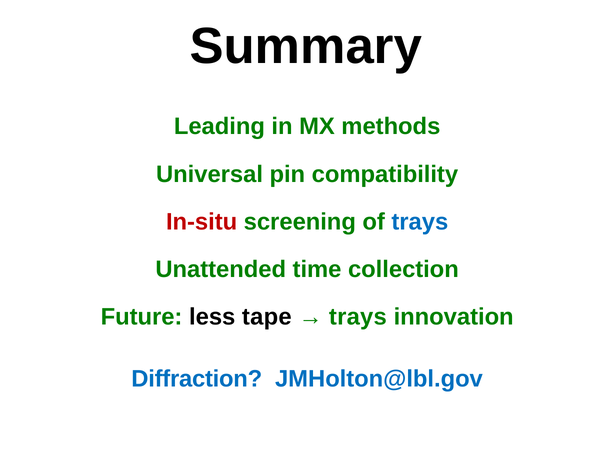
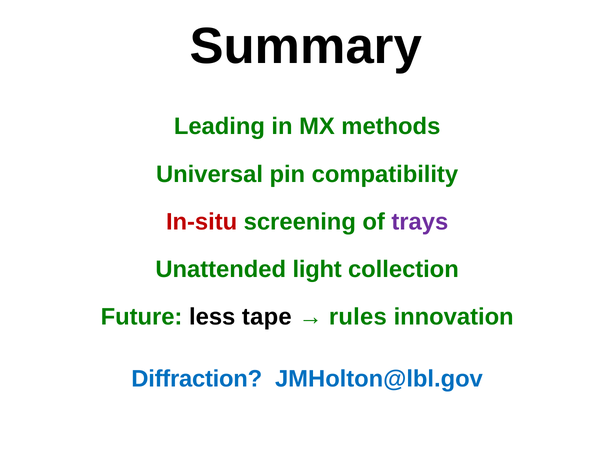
trays colour: blue -> purple (420, 222)
time: time -> light (317, 269)
trays: trays -> rules (358, 317)
